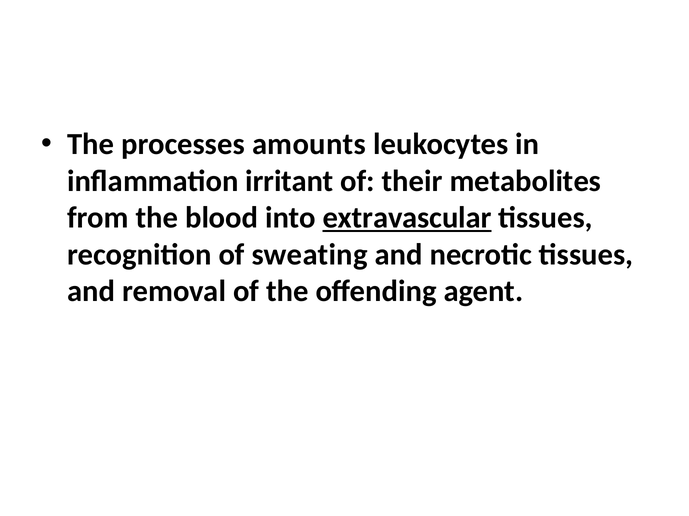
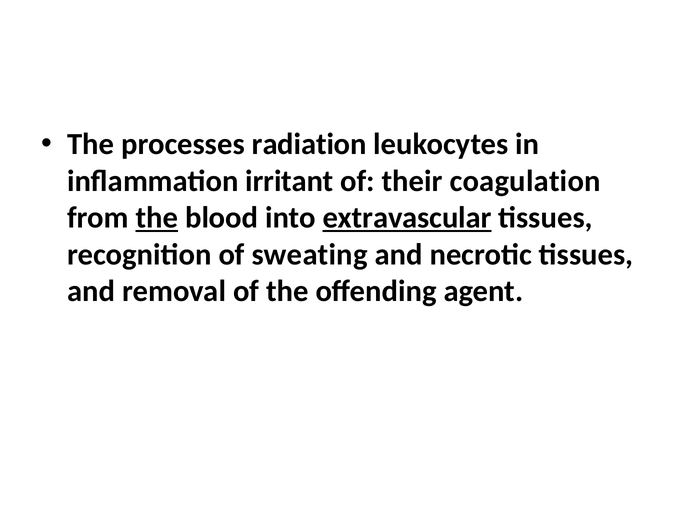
amounts: amounts -> radiation (309, 145)
metabolites: metabolites -> coagulation (525, 181)
the underline: none -> present (157, 218)
